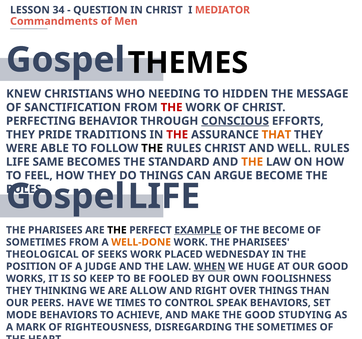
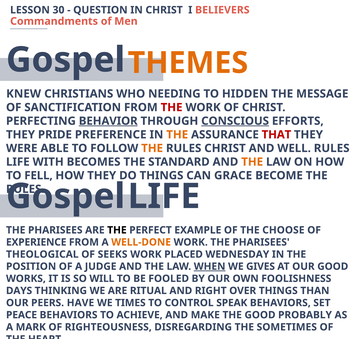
34: 34 -> 30 (59, 10)
MEDIATOR: MEDIATOR -> BELIEVERS (222, 10)
THEMES colour: black -> orange (188, 63)
BEHAVIOR underline: none -> present (108, 121)
TRADITIONS: TRADITIONS -> PREFERENCE (111, 135)
THE colour: red -> orange (177, 135)
THAT colour: orange -> red (276, 135)
THE colour: black -> orange (152, 148)
SAME: SAME -> WITH (48, 162)
FEEL: FEEL -> FELL (38, 176)
ARGUE: ARGUE -> GRACE (233, 176)
EXAMPLE underline: present -> none (198, 230)
THE BECOME: BECOME -> CHOOSE (283, 230)
SOMETIMES: SOMETIMES -> EXPERIENCE (36, 242)
HUGE: HUGE -> GIVES (261, 267)
KEEP: KEEP -> WILL (102, 279)
THEY: THEY -> DAYS (19, 291)
ALLOW: ALLOW -> RITUAL (148, 291)
MODE: MODE -> PEACE (22, 315)
STUDYING: STUDYING -> PROBABLY (305, 315)
